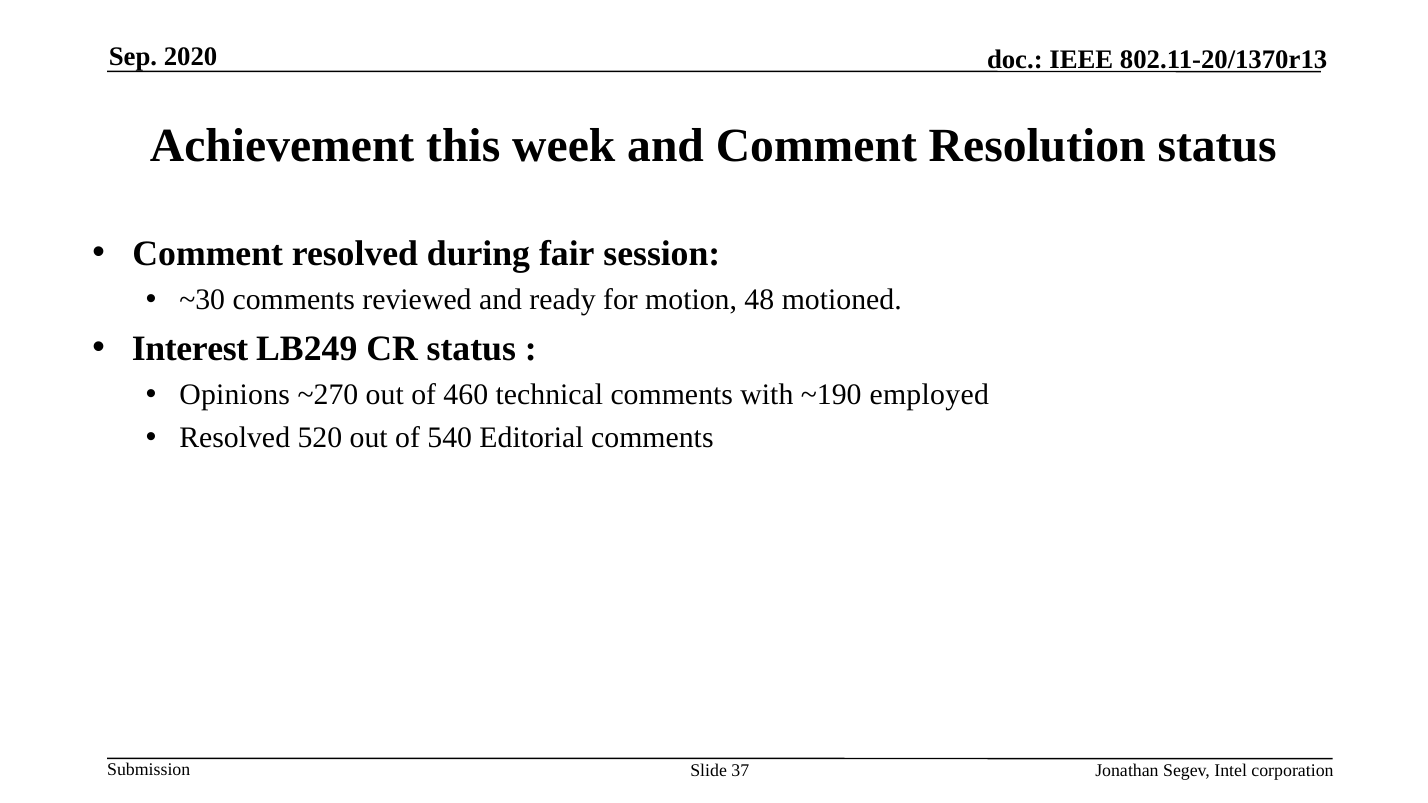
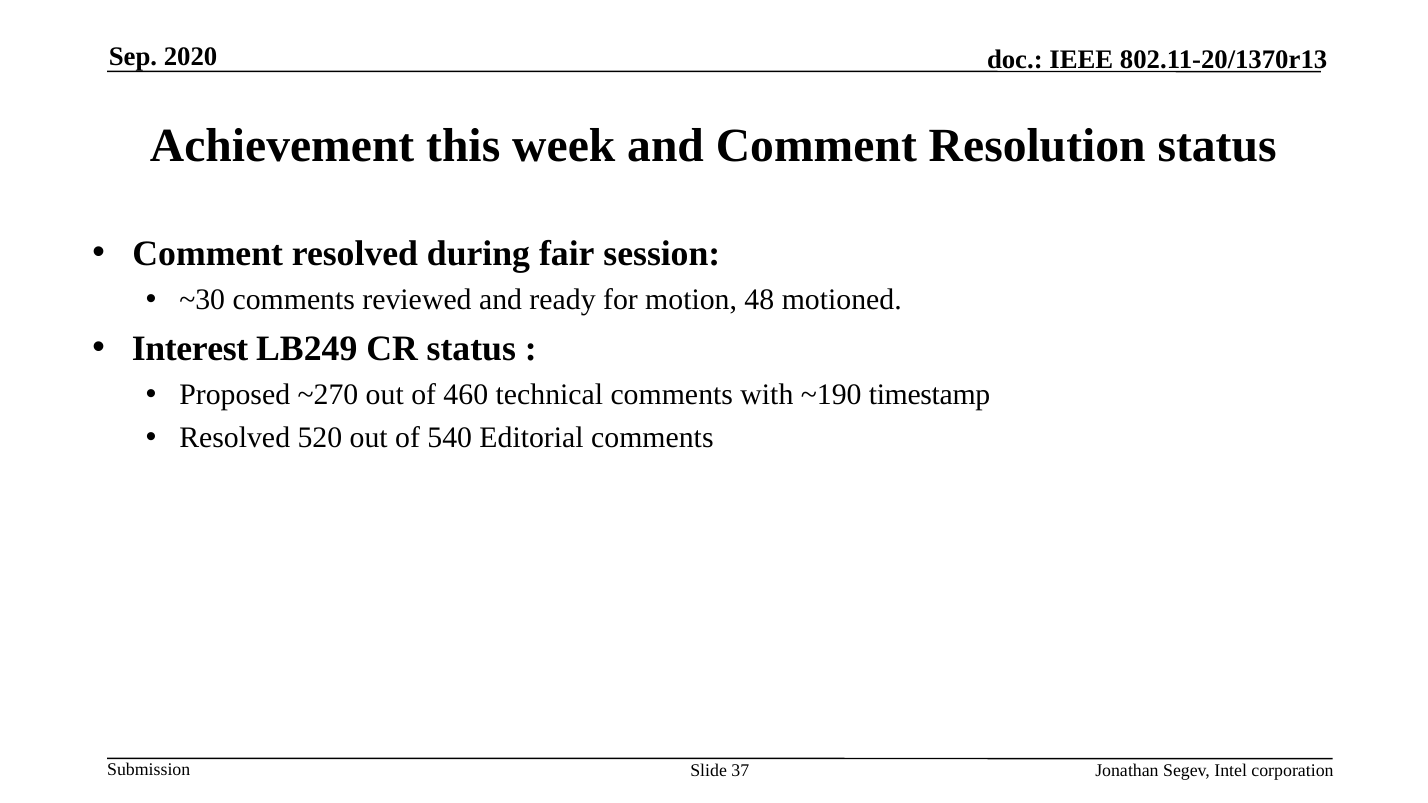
Opinions: Opinions -> Proposed (235, 395)
employed: employed -> timestamp (930, 395)
